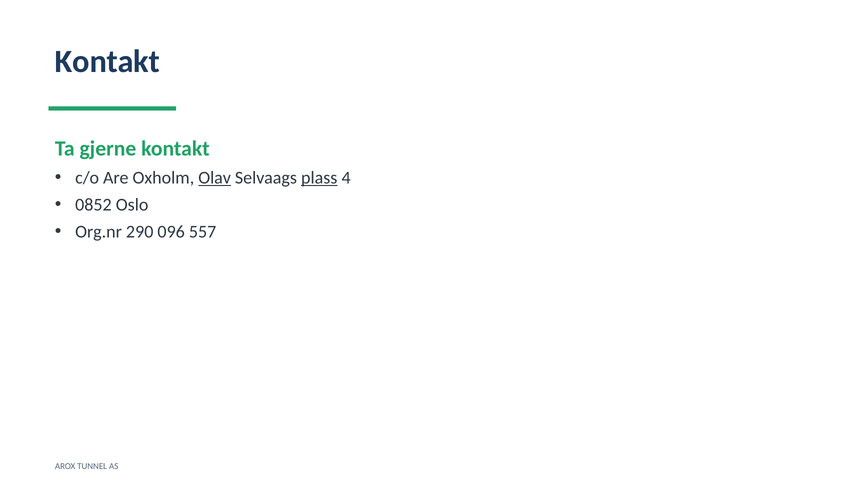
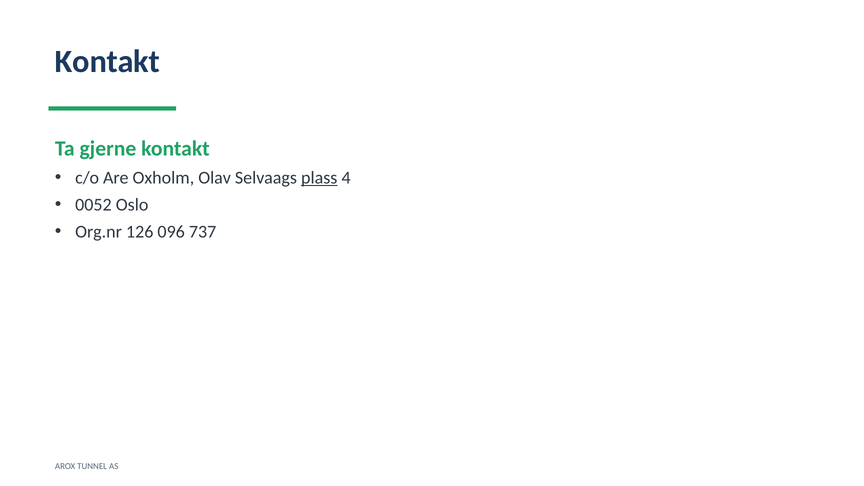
Olav underline: present -> none (215, 178)
0852: 0852 -> 0052 (93, 205)
290: 290 -> 126 (140, 232)
557: 557 -> 737 (203, 232)
